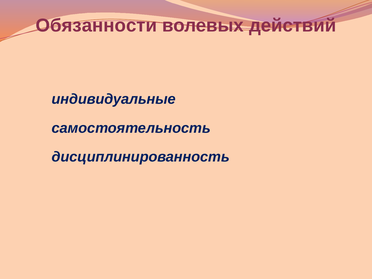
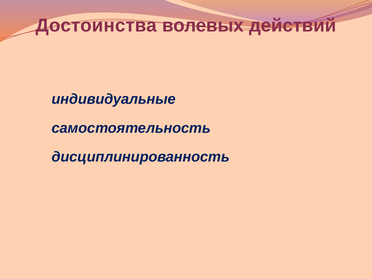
Обязанности: Обязанности -> Достоинства (96, 26)
